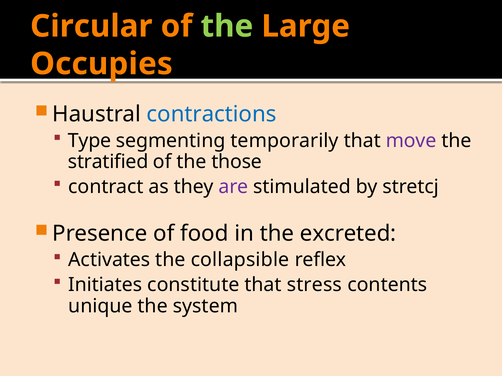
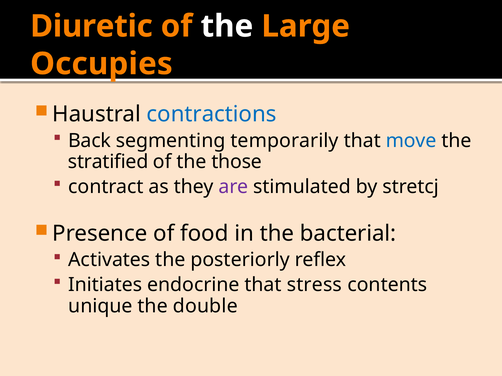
Circular: Circular -> Diuretic (91, 26)
the colour: light green -> white (227, 26)
Type: Type -> Back (90, 141)
move colour: purple -> blue (411, 141)
excreted: excreted -> bacterial (348, 234)
collapsible: collapsible -> posteriorly (240, 260)
constitute: constitute -> endocrine (193, 285)
system: system -> double (205, 306)
